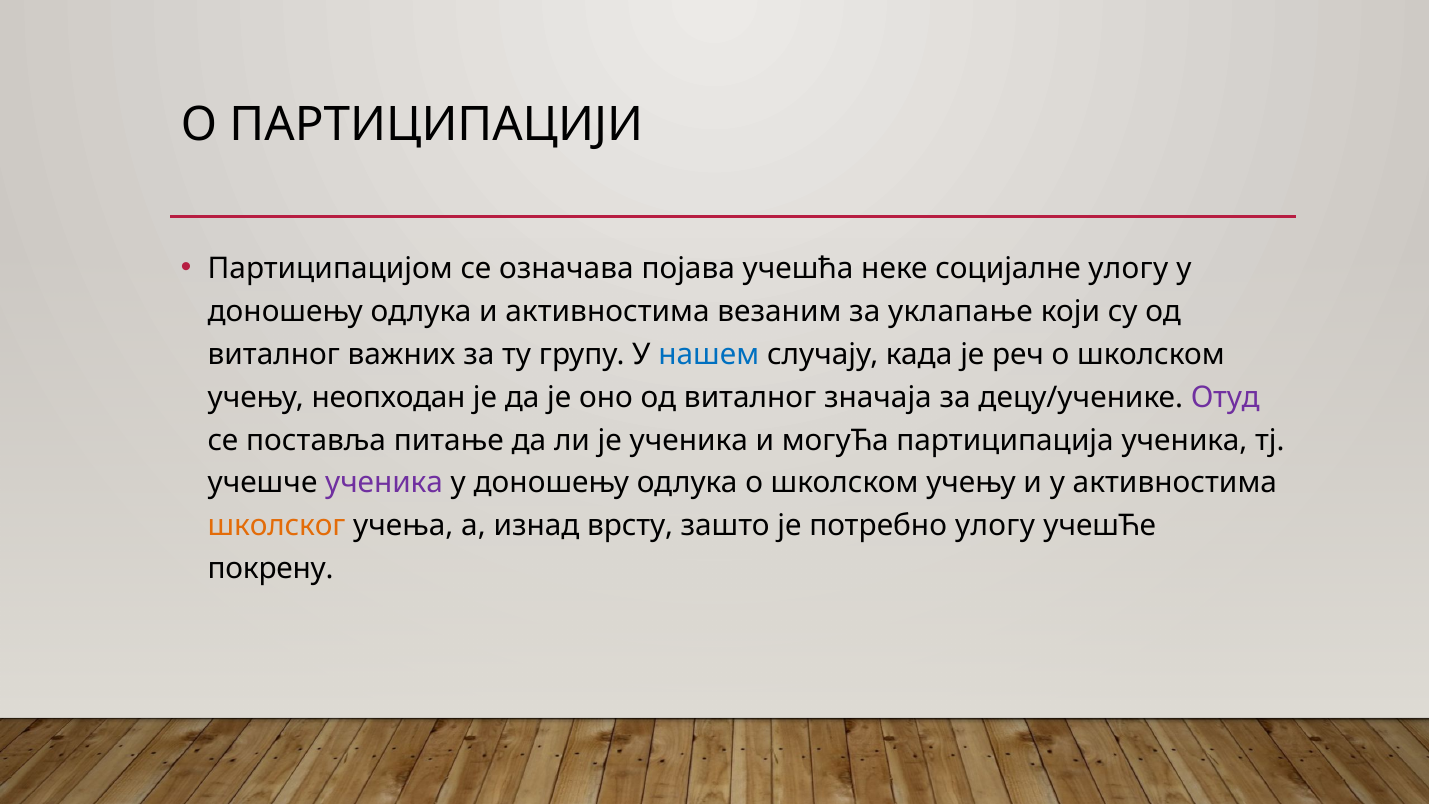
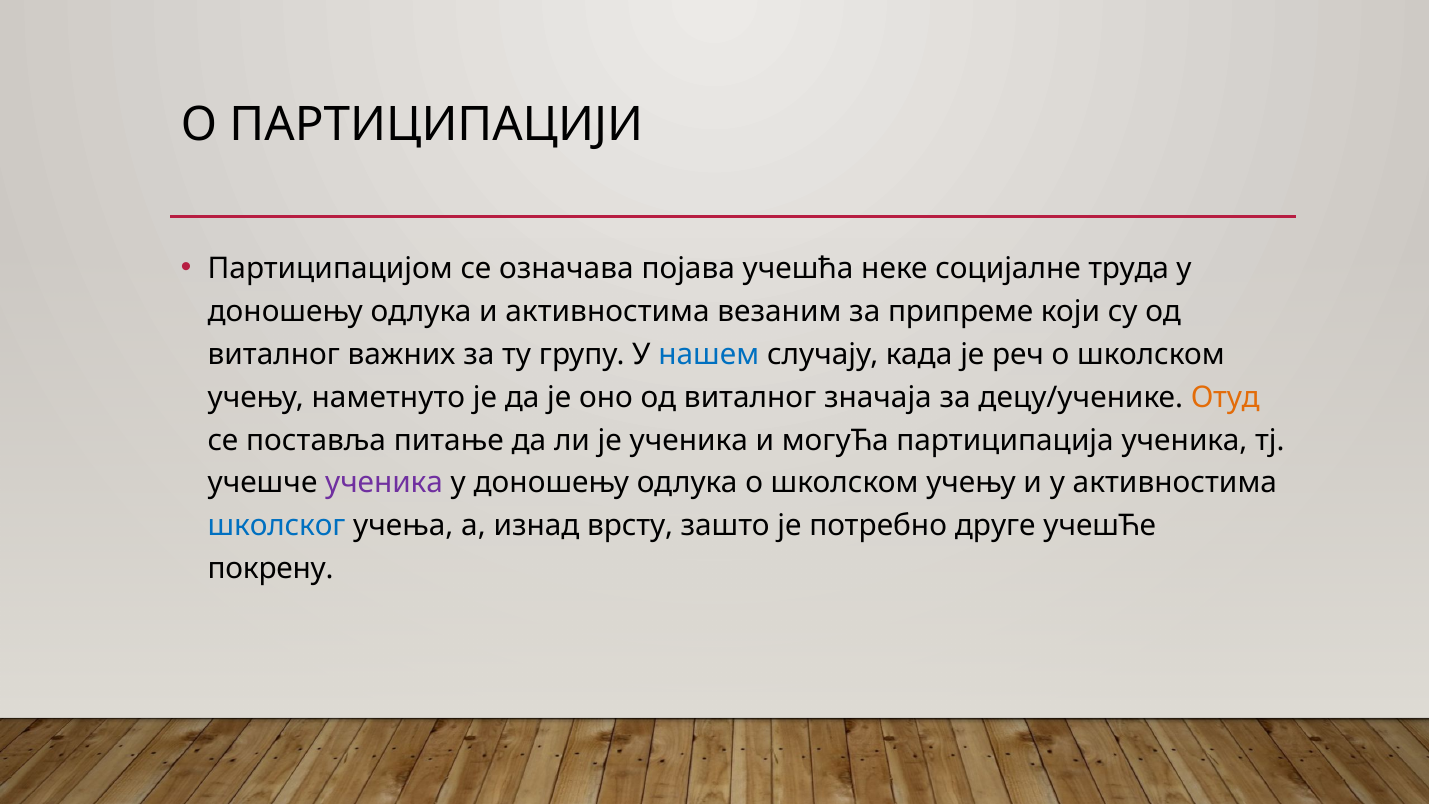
социјалне улогу: улогу -> труда (1129, 269)
уклапање: уклапање -> припреме (961, 312)
неопходан: неопходан -> наметнуто (388, 397)
Отуд colour: purple -> orange (1225, 397)
школског colour: orange -> blue (277, 526)
потребно улогу: улогу -> друге (995, 526)
